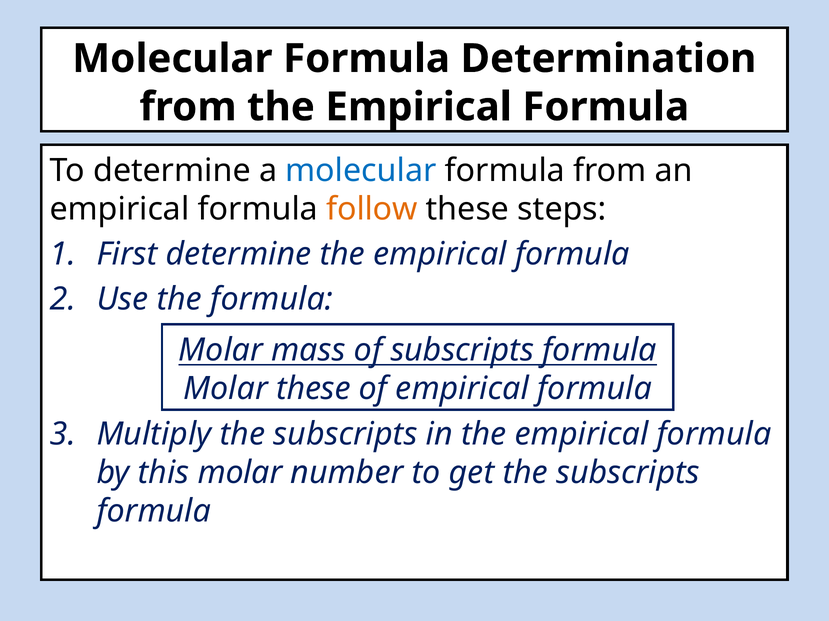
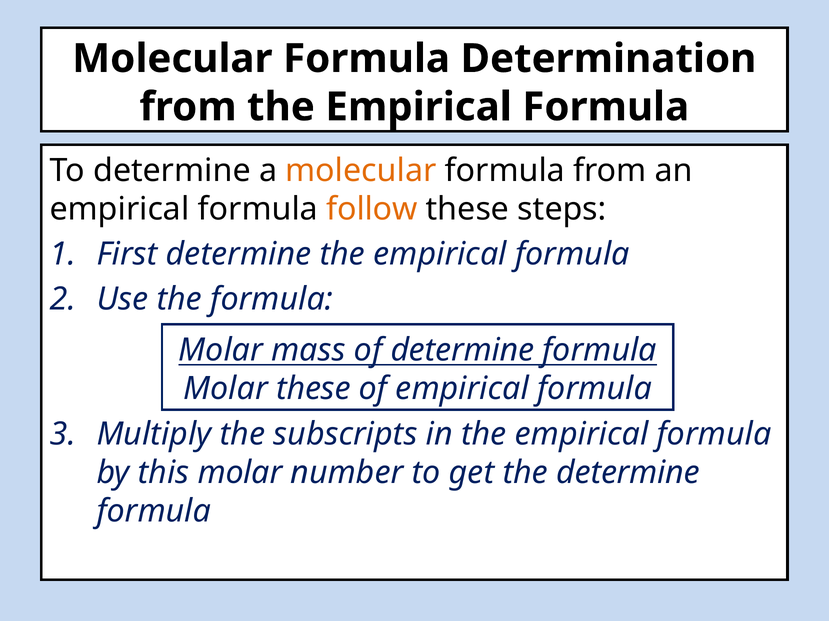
molecular colour: blue -> orange (361, 171)
of subscripts: subscripts -> determine (462, 350)
get the subscripts: subscripts -> determine (628, 473)
